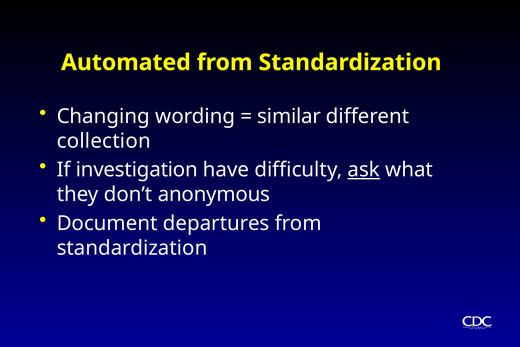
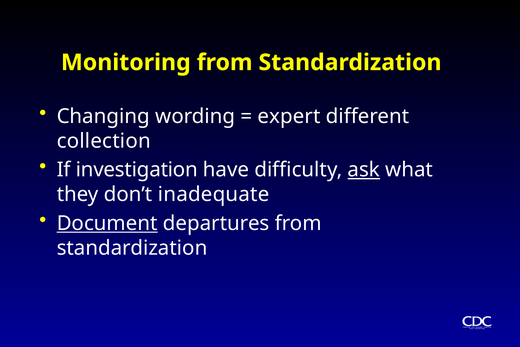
Automated: Automated -> Monitoring (126, 62)
similar: similar -> expert (289, 116)
anonymous: anonymous -> inadequate (214, 194)
Document underline: none -> present (107, 223)
